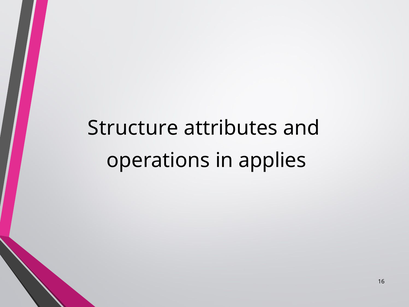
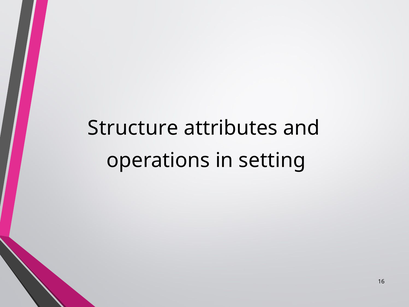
applies: applies -> setting (272, 160)
